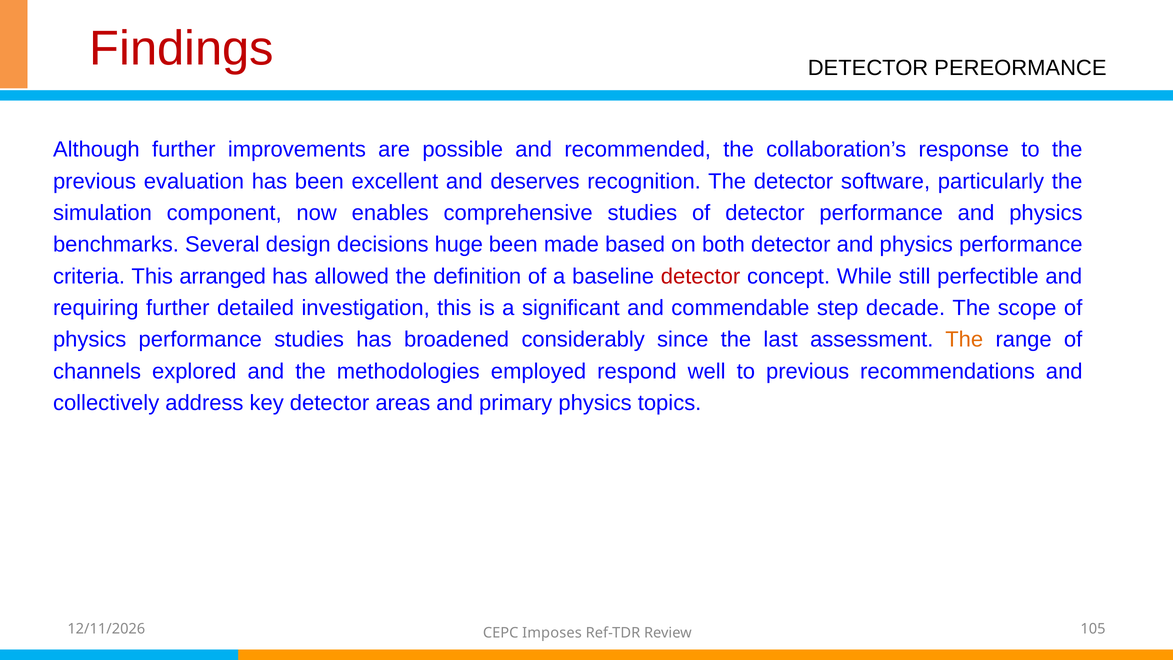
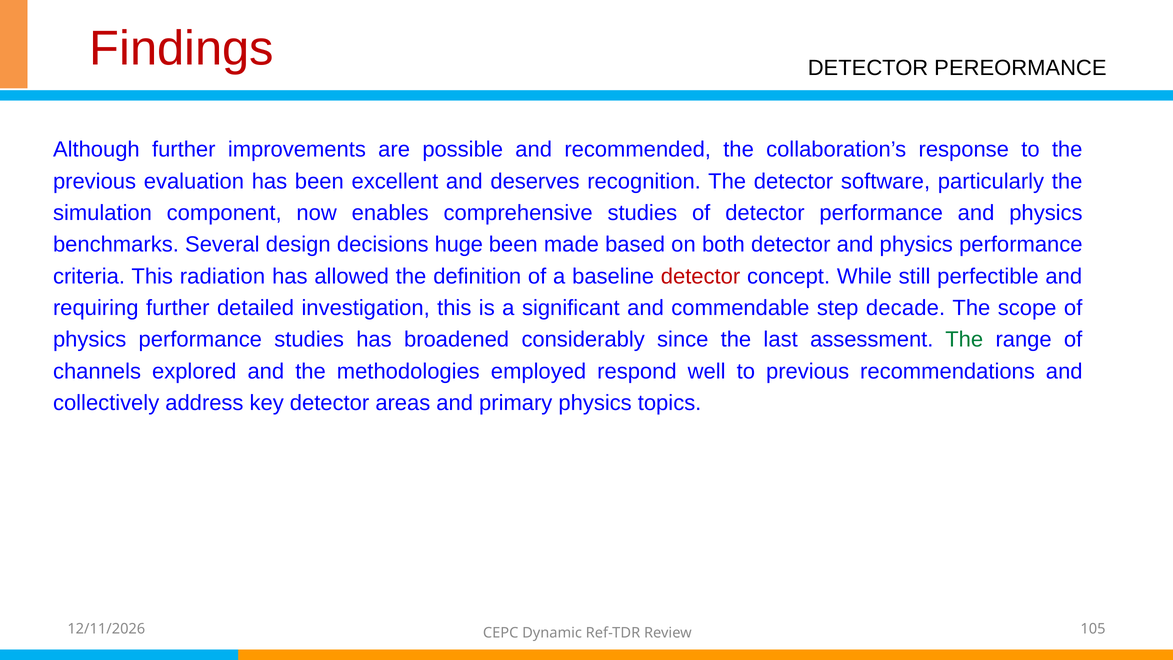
arranged: arranged -> radiation (222, 276)
The colour: orange -> green (964, 339)
Imposes: Imposes -> Dynamic (552, 632)
